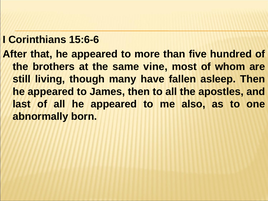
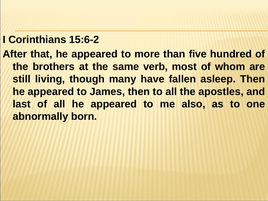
15:6-6: 15:6-6 -> 15:6-2 (84, 40)
vine: vine -> verb (156, 67)
